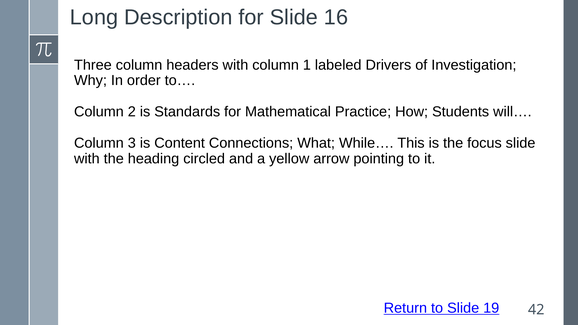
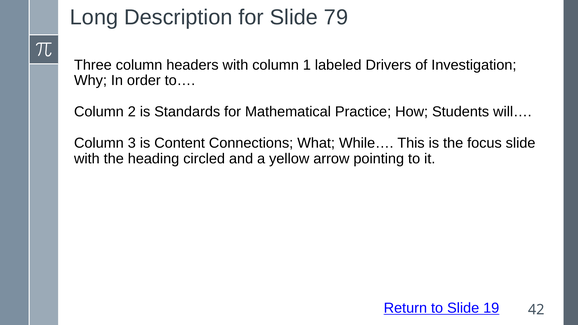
16: 16 -> 79 (336, 17)
